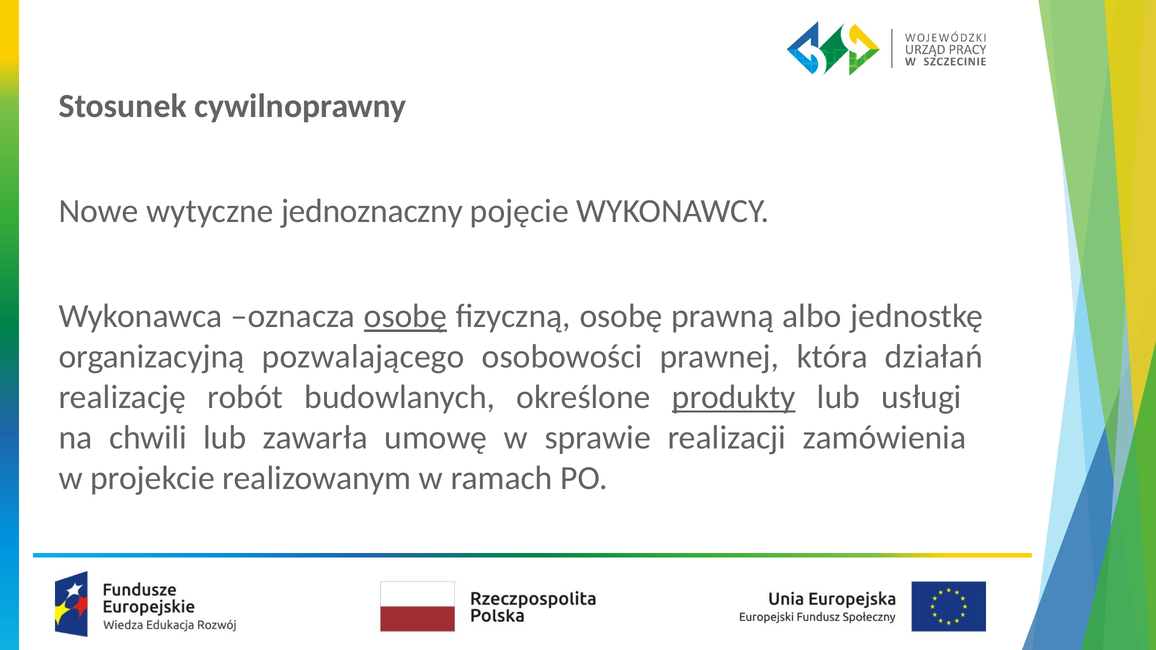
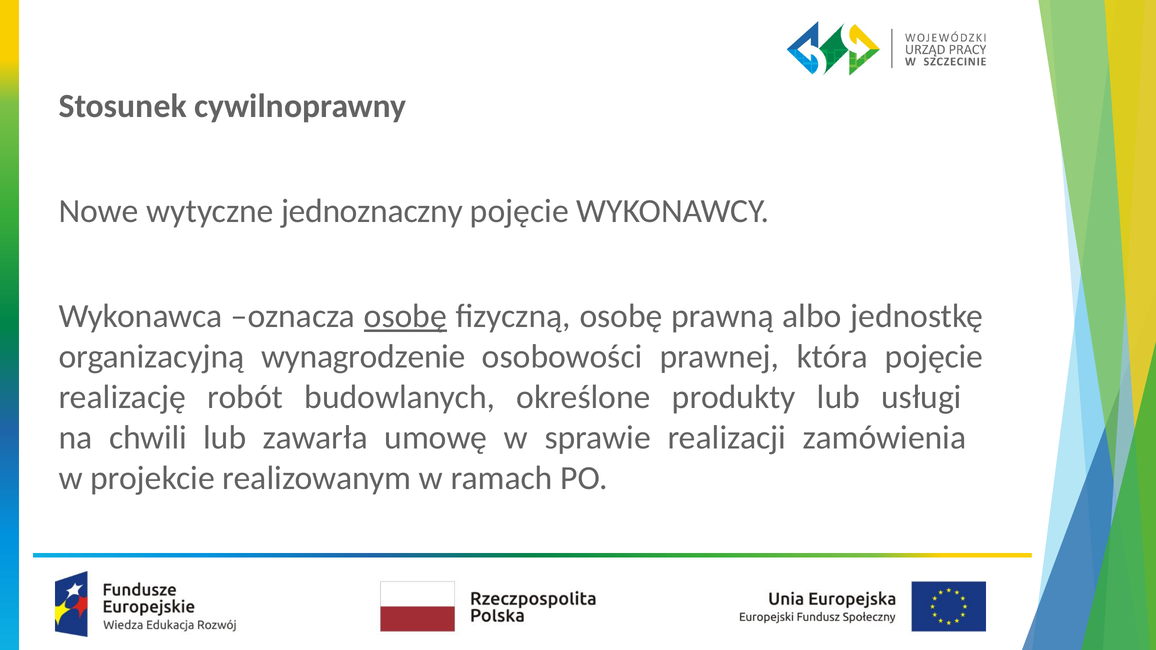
pozwalającego: pozwalającego -> wynagrodzenie (363, 357)
która działań: działań -> pojęcie (934, 357)
produkty underline: present -> none (734, 397)
